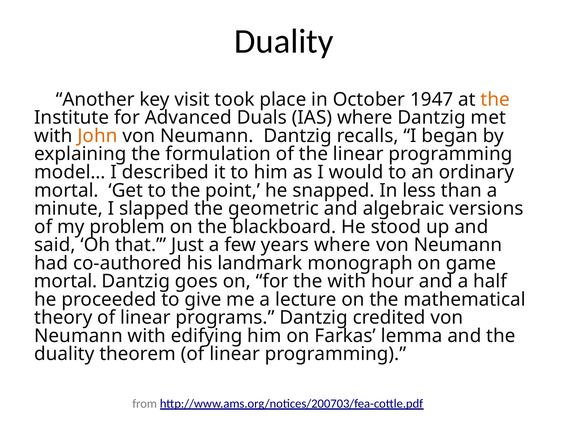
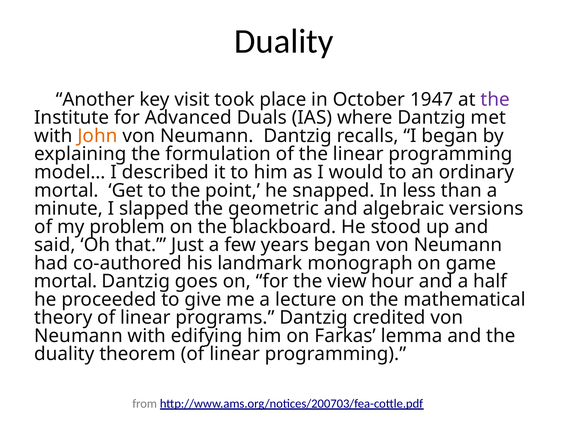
the colour: orange -> purple (495, 100)
years where: where -> began (342, 245)
the with: with -> view (347, 281)
